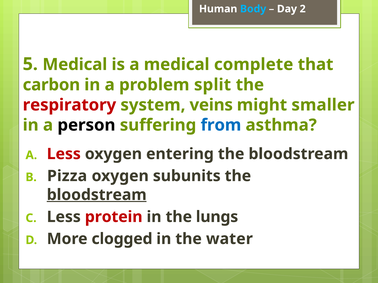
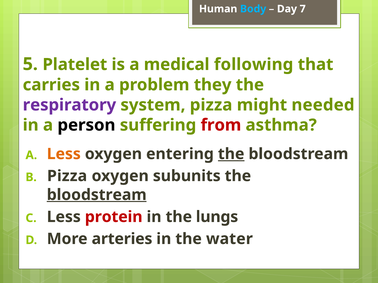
2: 2 -> 7 (303, 9)
5 Medical: Medical -> Platelet (75, 65)
complete: complete -> following (254, 65)
carbon: carbon -> carries (51, 85)
split: split -> they (213, 85)
respiratory colour: red -> purple (69, 105)
system veins: veins -> pizza (211, 105)
smaller: smaller -> needed (323, 105)
from colour: blue -> red (221, 125)
Less colour: red -> orange (64, 154)
the underline: none -> present (231, 154)
clogged: clogged -> arteries (122, 239)
